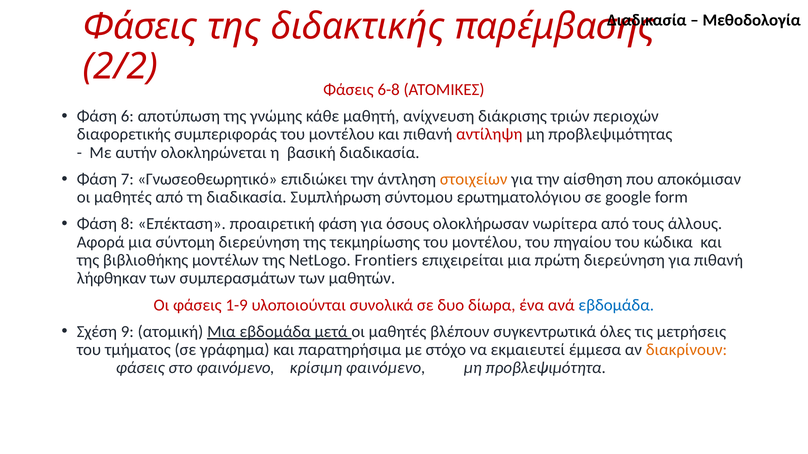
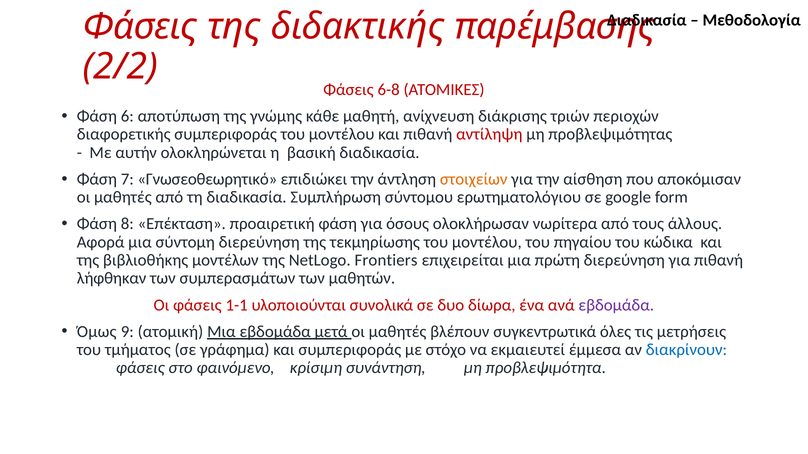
1-9: 1-9 -> 1-1 (237, 305)
εβδομάδα colour: blue -> purple (616, 305)
Σχέση: Σχέση -> Όμως (97, 332)
και παρατηρήσιμα: παρατηρήσιμα -> συμπεριφοράς (350, 350)
διακρίνουν colour: orange -> blue (686, 350)
κρίσιμη φαινόμενο: φαινόμενο -> συνάντηση (386, 368)
